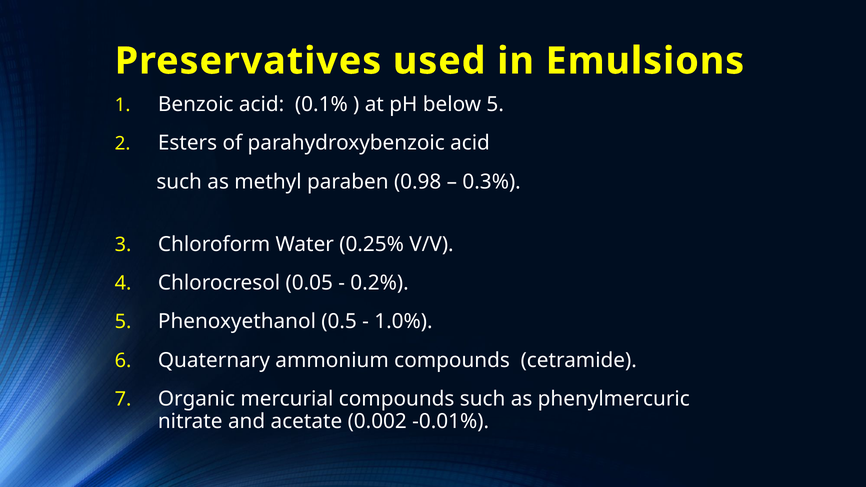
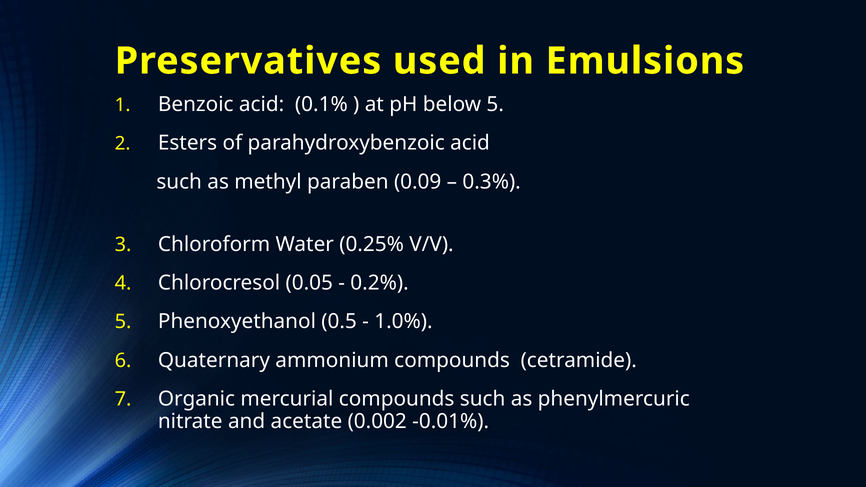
0.98: 0.98 -> 0.09 (418, 182)
